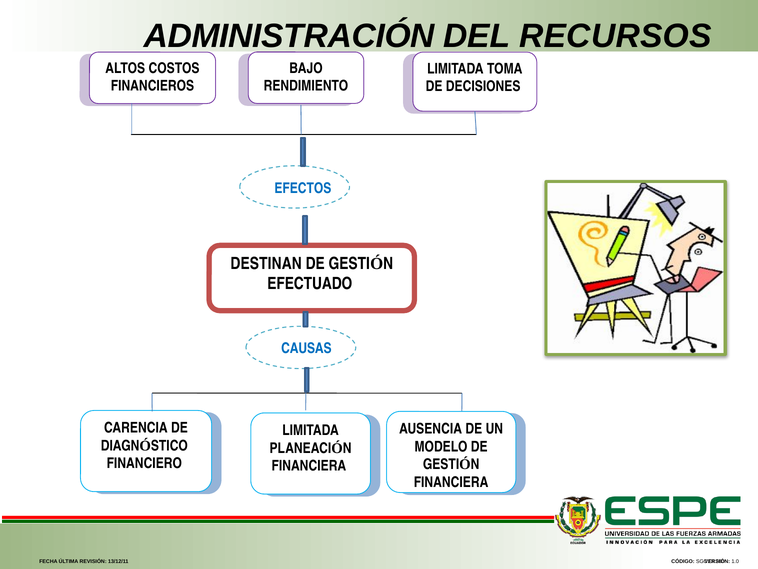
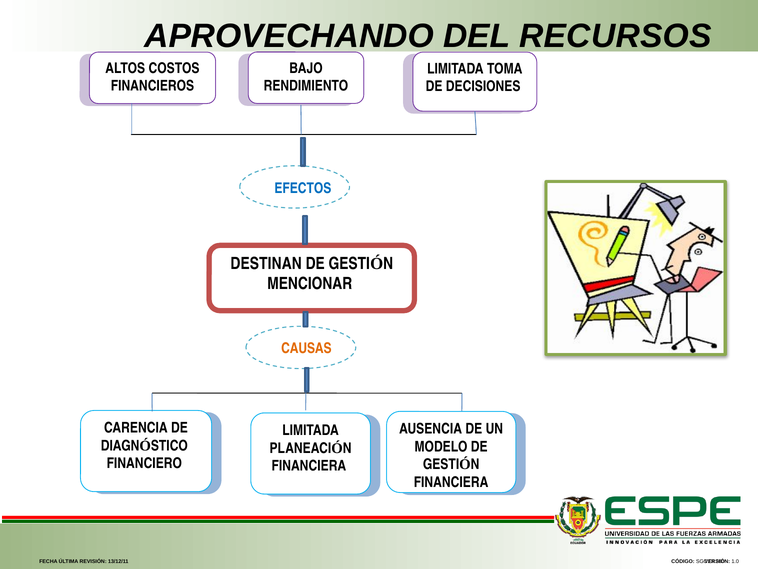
ADMINISTRACIÓN: ADMINISTRACIÓN -> APROVECHANDO (289, 36)
EFECTUADO: EFECTUADO -> MENCIONAR (310, 284)
CAUSAS colour: blue -> orange (306, 348)
